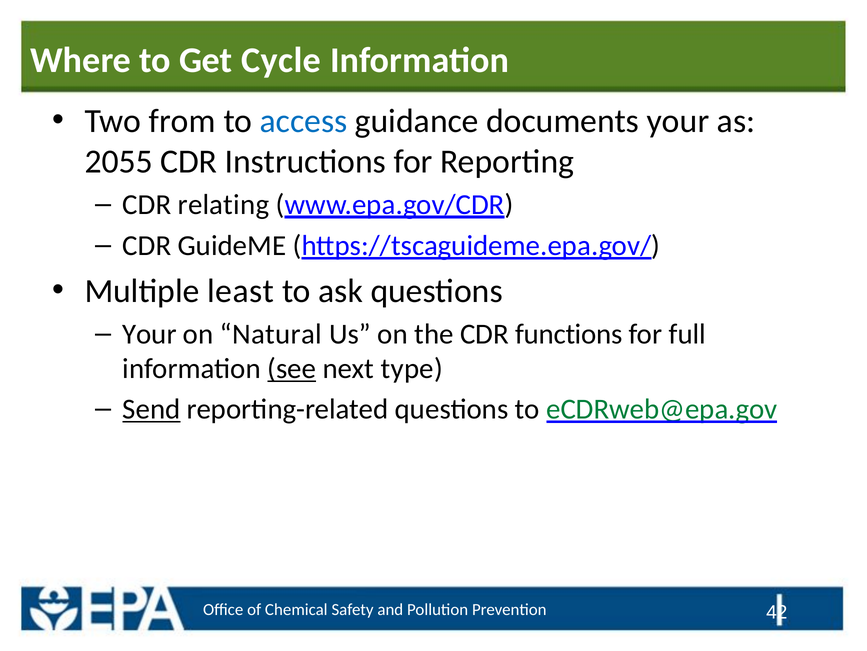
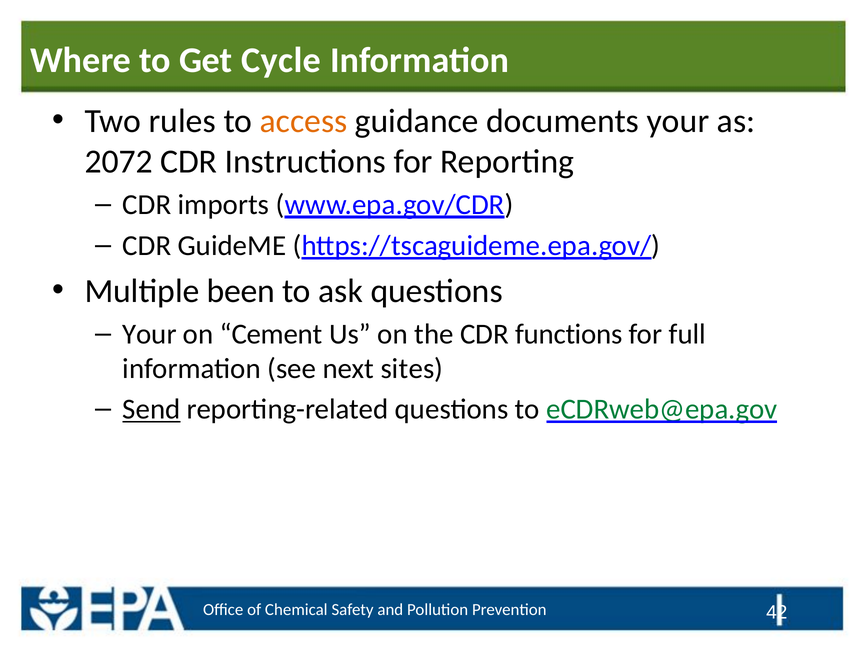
from: from -> rules (182, 121)
access colour: blue -> orange (304, 121)
2055: 2055 -> 2072 (119, 161)
relating: relating -> imports (224, 204)
least: least -> been (241, 291)
Natural: Natural -> Cement (271, 334)
see underline: present -> none (292, 368)
type: type -> sites (412, 368)
